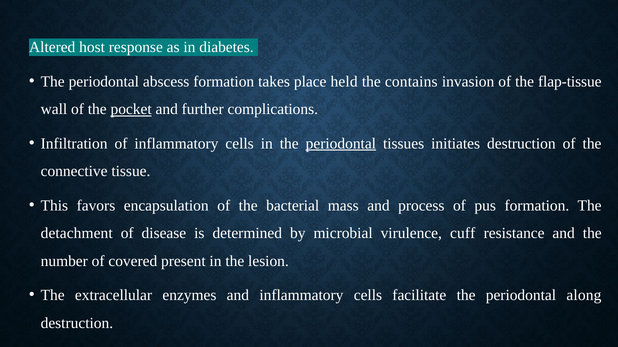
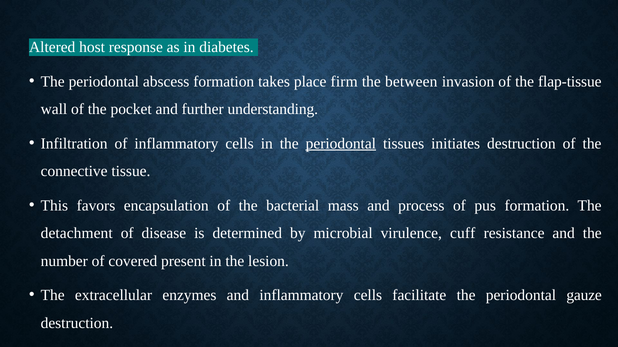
held: held -> firm (344, 82)
contains: contains -> between (411, 82)
pocket underline: present -> none (131, 110)
complications: complications -> understanding (273, 110)
along: along -> gauze (584, 296)
